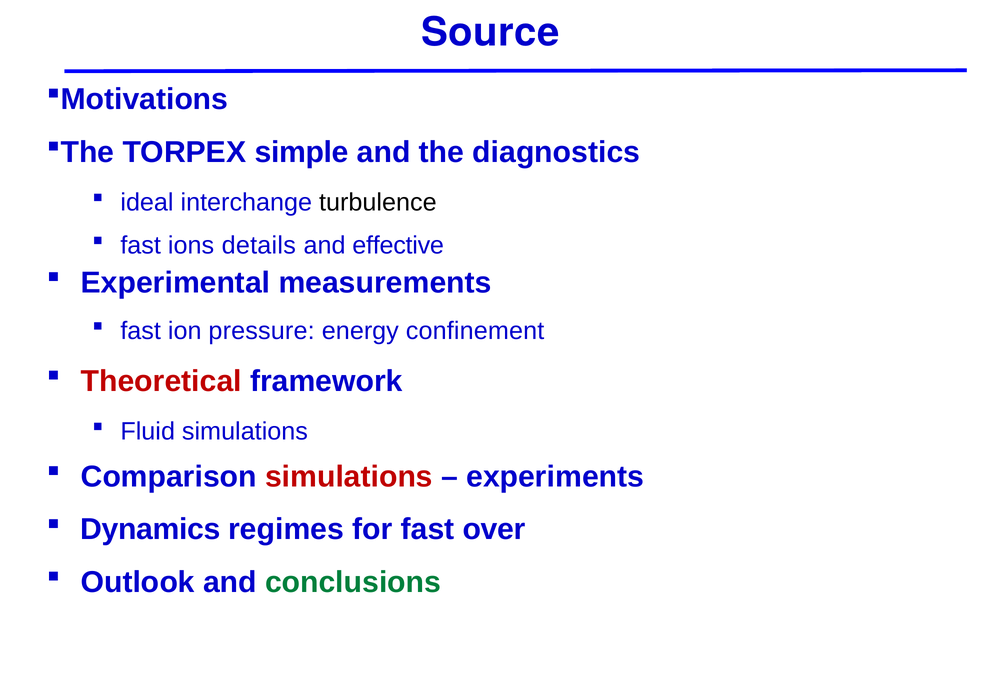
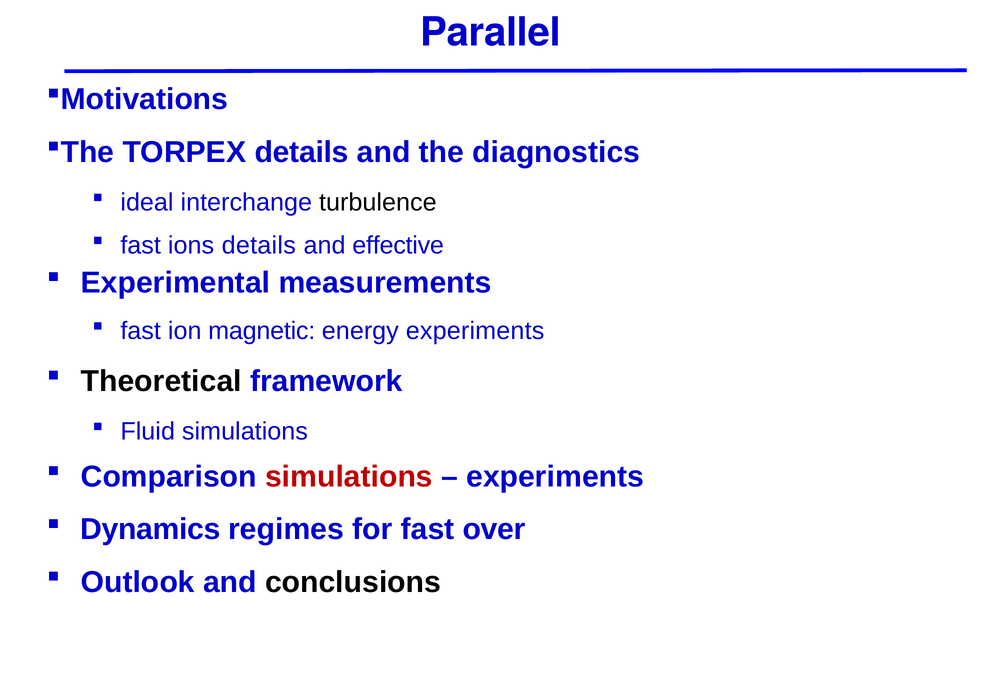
Source: Source -> Parallel (491, 32)
TORPEX simple: simple -> details (302, 152)
pressure: pressure -> magnetic (262, 331)
energy confinement: confinement -> experiments (475, 331)
Theoretical colour: red -> black (161, 381)
conclusions colour: green -> black (353, 582)
